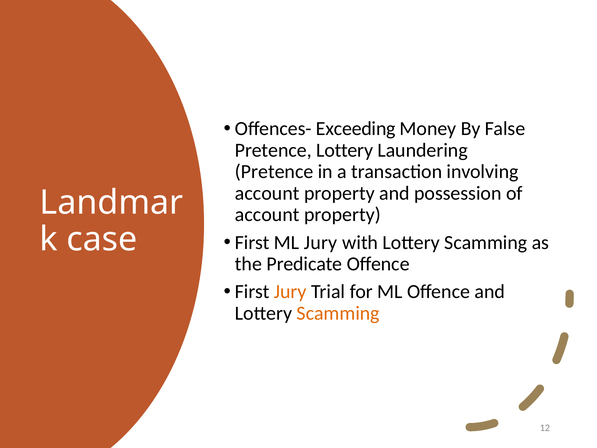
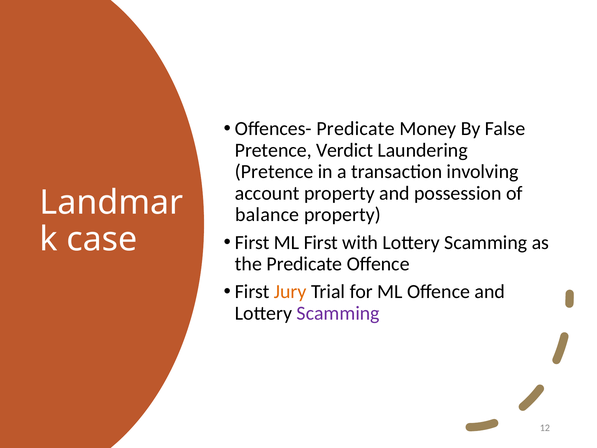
Offences- Exceeding: Exceeding -> Predicate (356, 129)
Pretence Lottery: Lottery -> Verdict (345, 150)
account: account -> balance (267, 215)
ML Jury: Jury -> First (321, 242)
Scamming colour: orange -> purple (338, 313)
